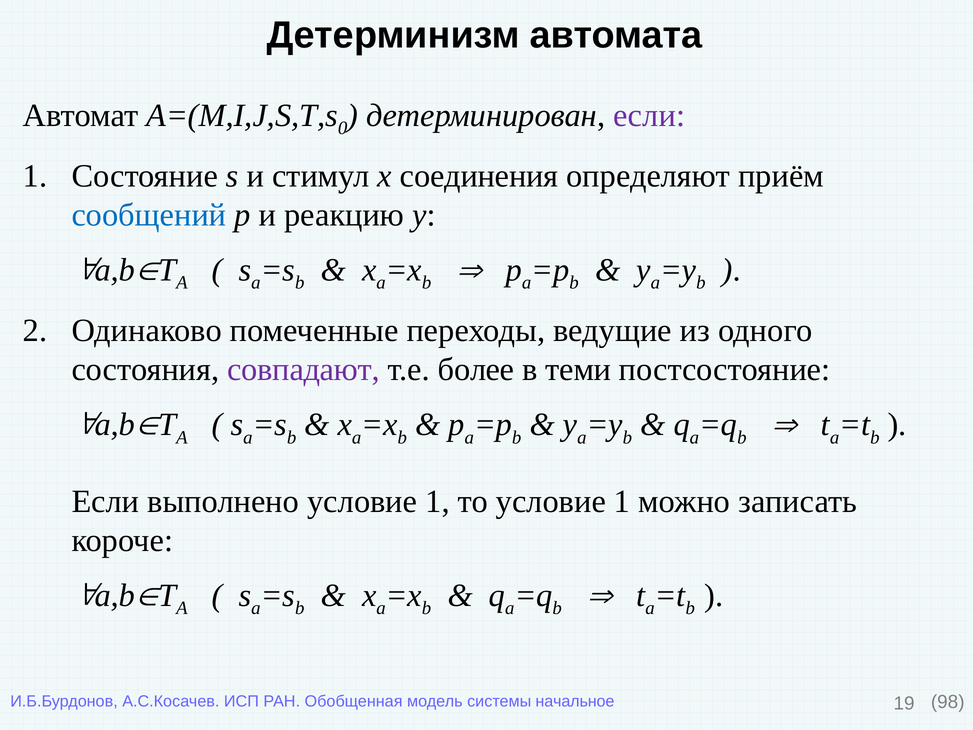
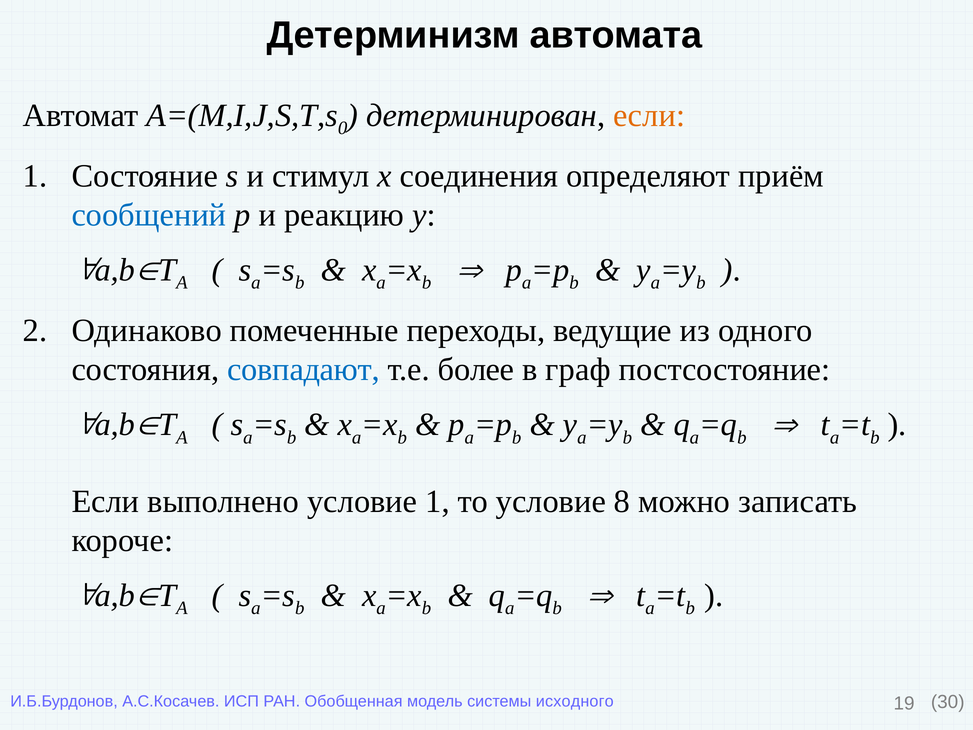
если colour: purple -> orange (649, 116)
совпадают colour: purple -> blue (304, 369)
теми: теми -> граф (578, 369)
то условие 1: 1 -> 8 (622, 501)
начальное: начальное -> исходного (575, 701)
98: 98 -> 30 (948, 702)
